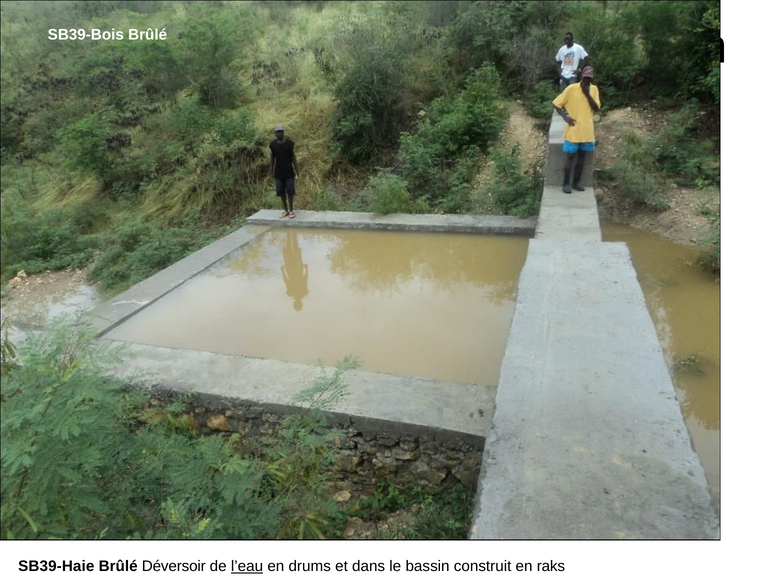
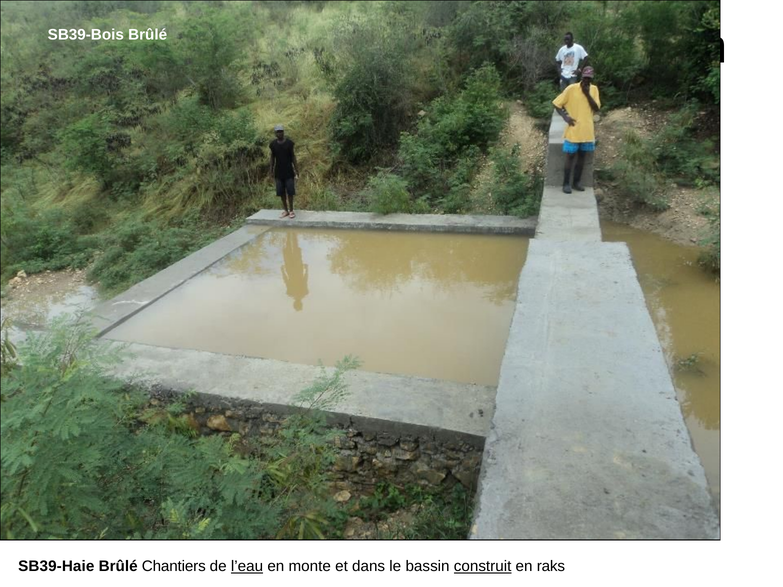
Déversoir: Déversoir -> Chantiers (174, 567)
drums: drums -> monte (310, 567)
construit underline: none -> present (483, 567)
